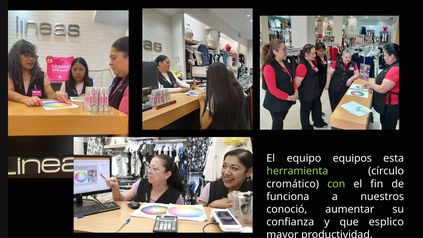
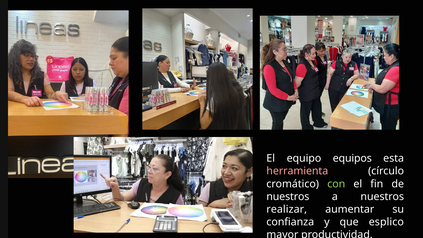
herramienta colour: light green -> pink (297, 171)
funciona: funciona -> nuestros (288, 197)
conoció: conoció -> realizar (287, 209)
